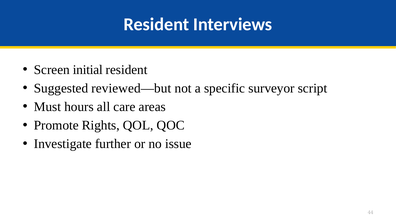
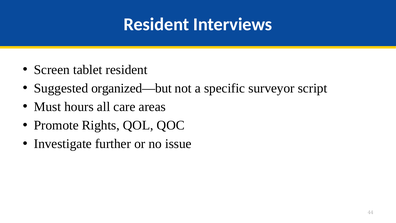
initial: initial -> tablet (88, 70)
reviewed—but: reviewed—but -> organized—but (132, 88)
